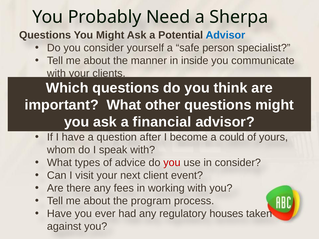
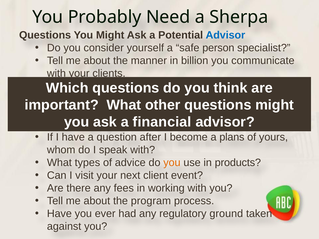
inside: inside -> billion (195, 61)
could: could -> plans (232, 137)
you colour: red -> orange (172, 163)
in consider: consider -> products (238, 163)
houses: houses -> ground (226, 214)
